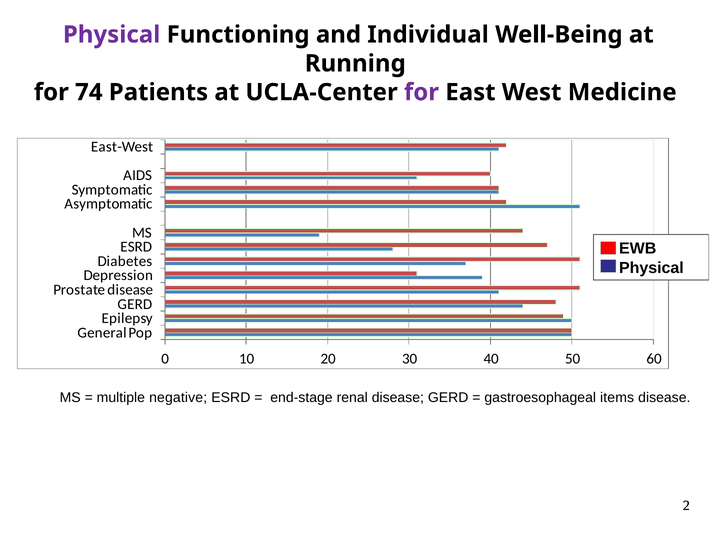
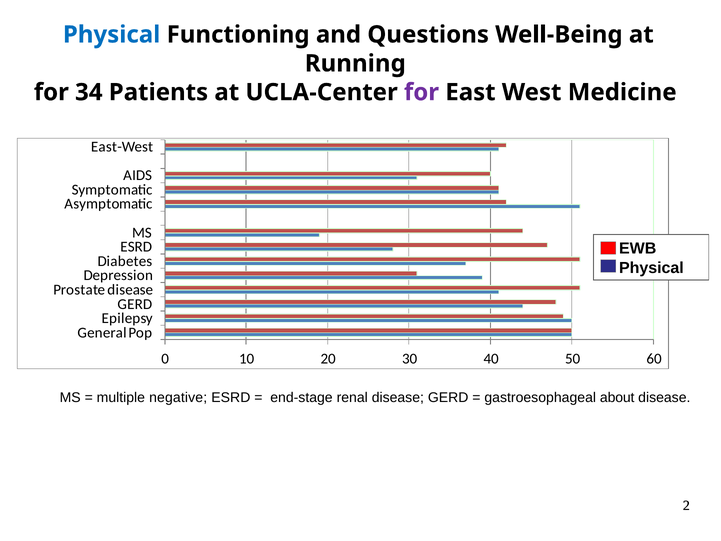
Physical colour: purple -> blue (112, 35)
Individual: Individual -> Questions (428, 35)
74: 74 -> 34 (89, 92)
items: items -> about (617, 397)
